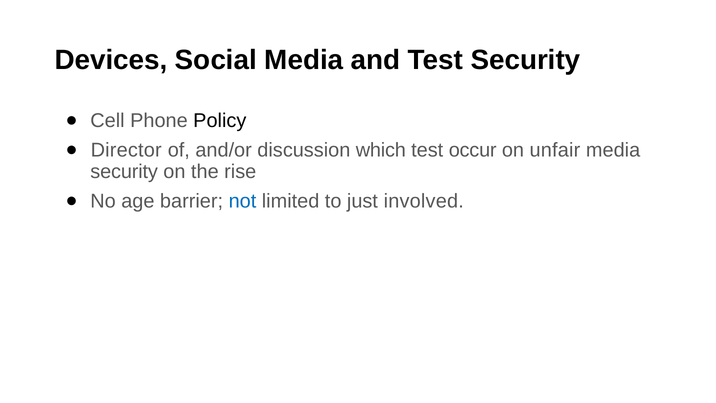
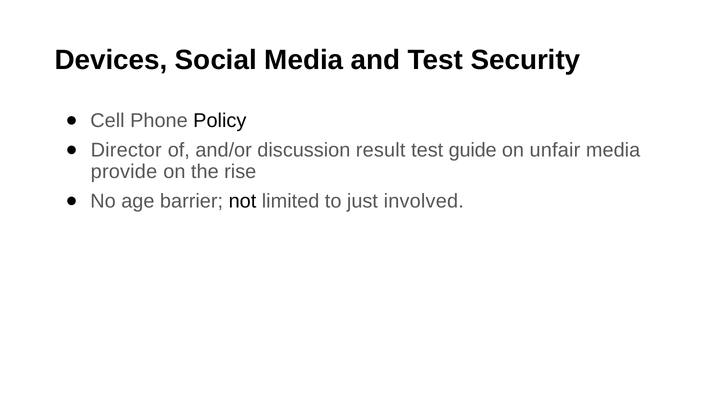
which: which -> result (381, 150)
occur: occur -> guide (473, 150)
security: security -> provide (124, 171)
not colour: blue -> black (242, 201)
